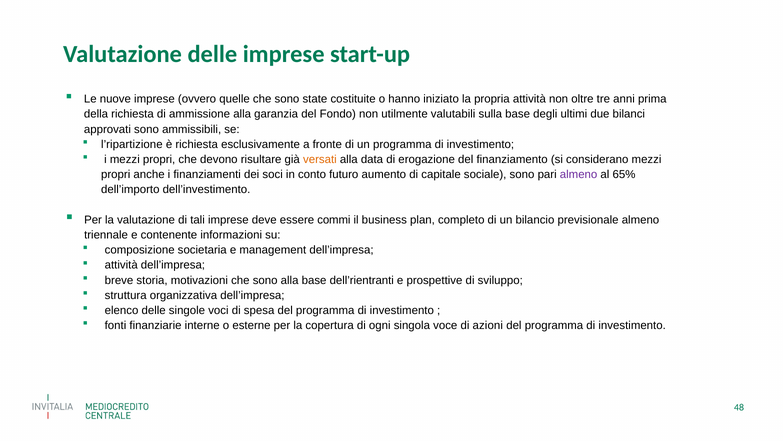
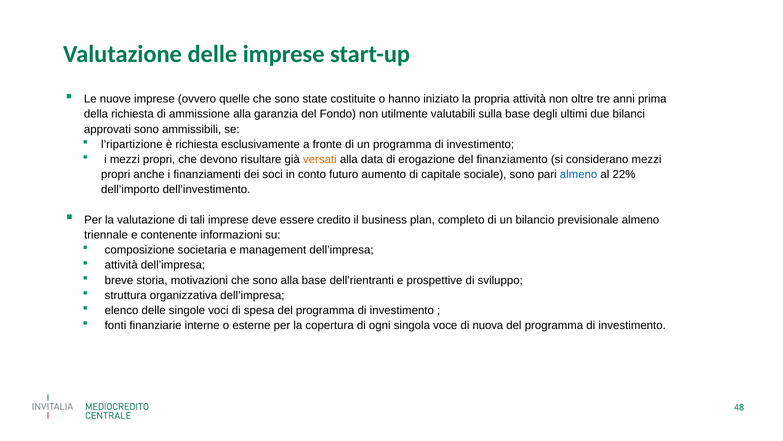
almeno colour: purple -> blue (579, 174)
65%: 65% -> 22% (624, 174)
commi: commi -> credito (334, 220)
azioni: azioni -> nuova (488, 325)
